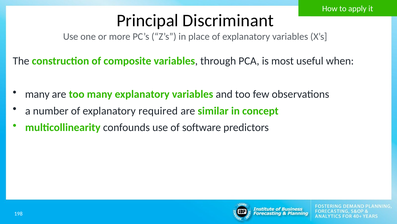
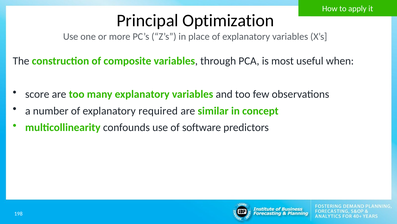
Discriminant: Discriminant -> Optimization (228, 21)
many: many -> score (37, 94)
